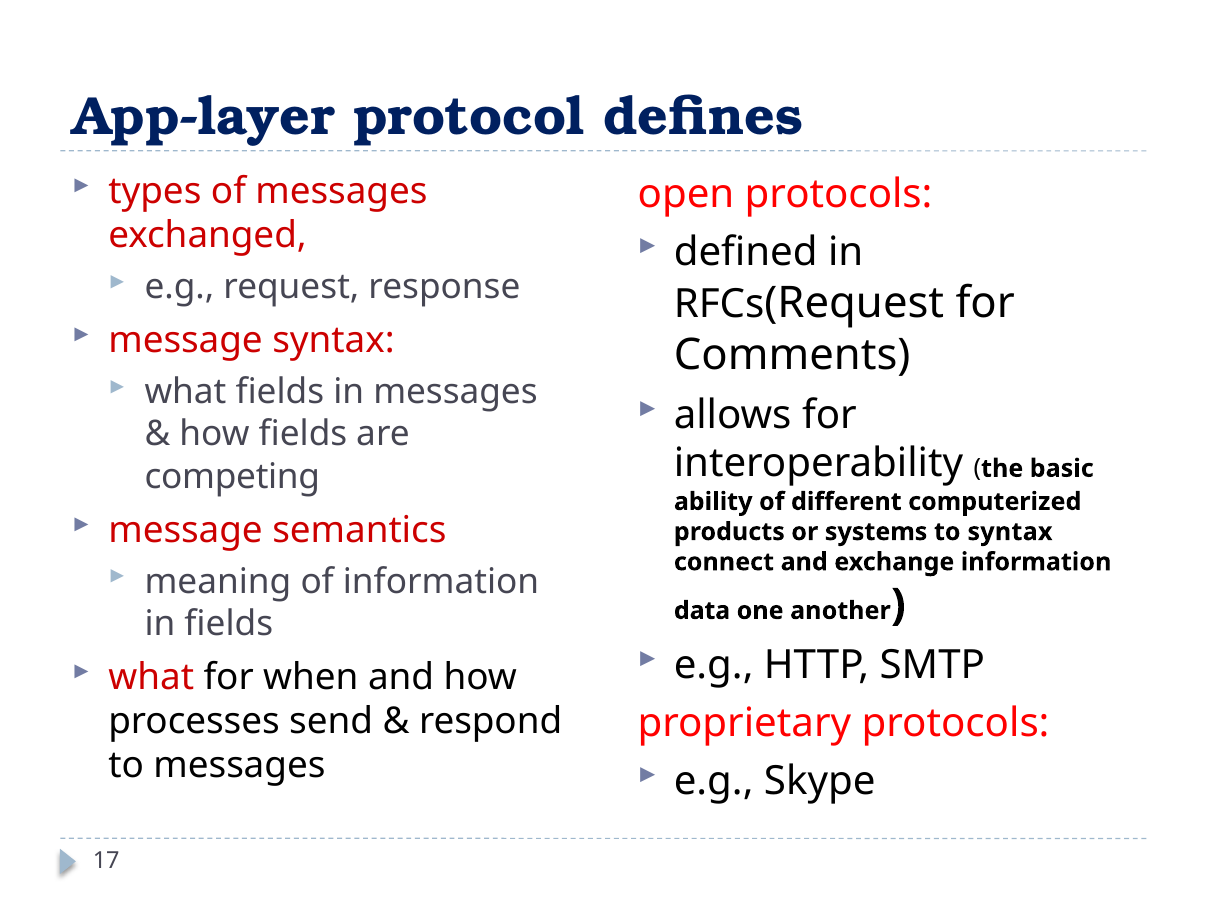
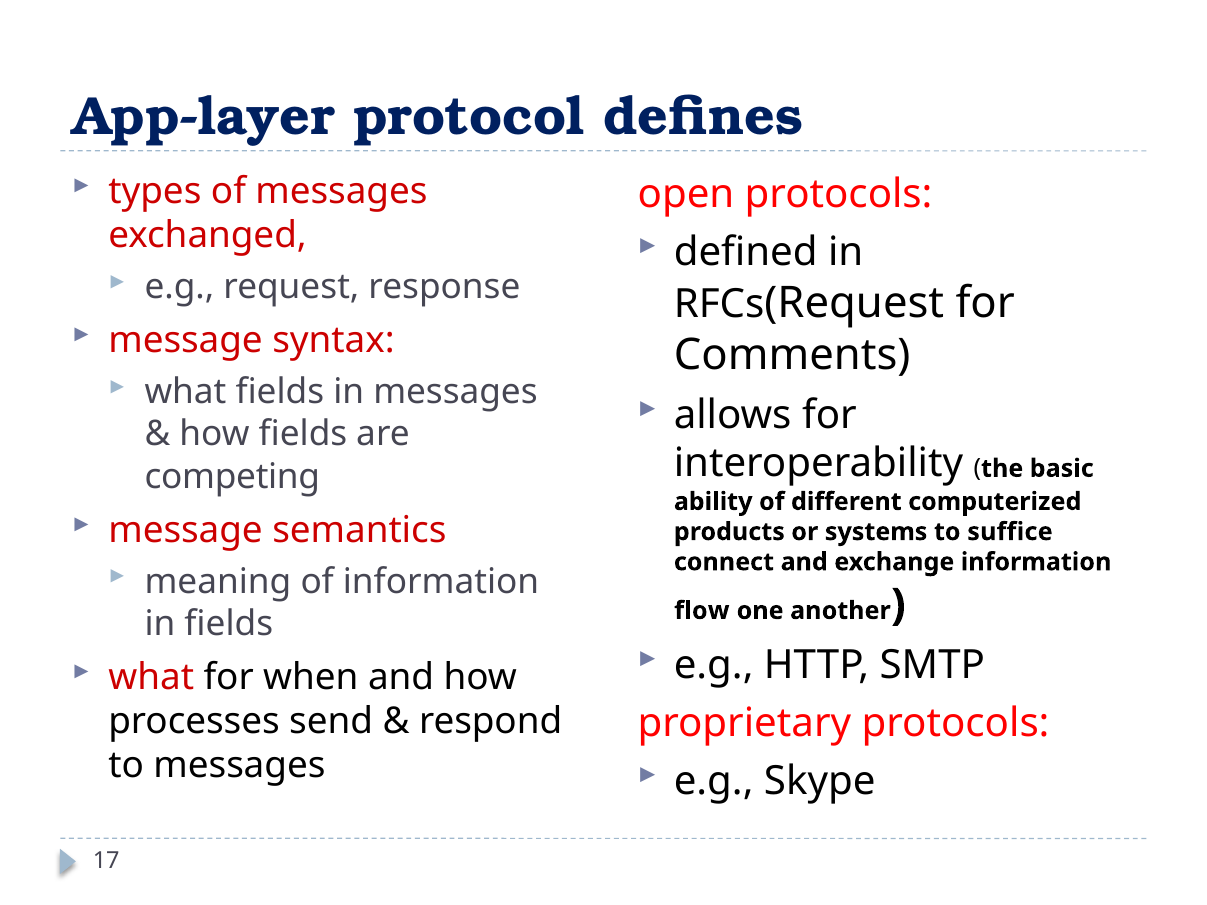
to syntax: syntax -> suffice (1010, 532)
data: data -> flow (702, 611)
